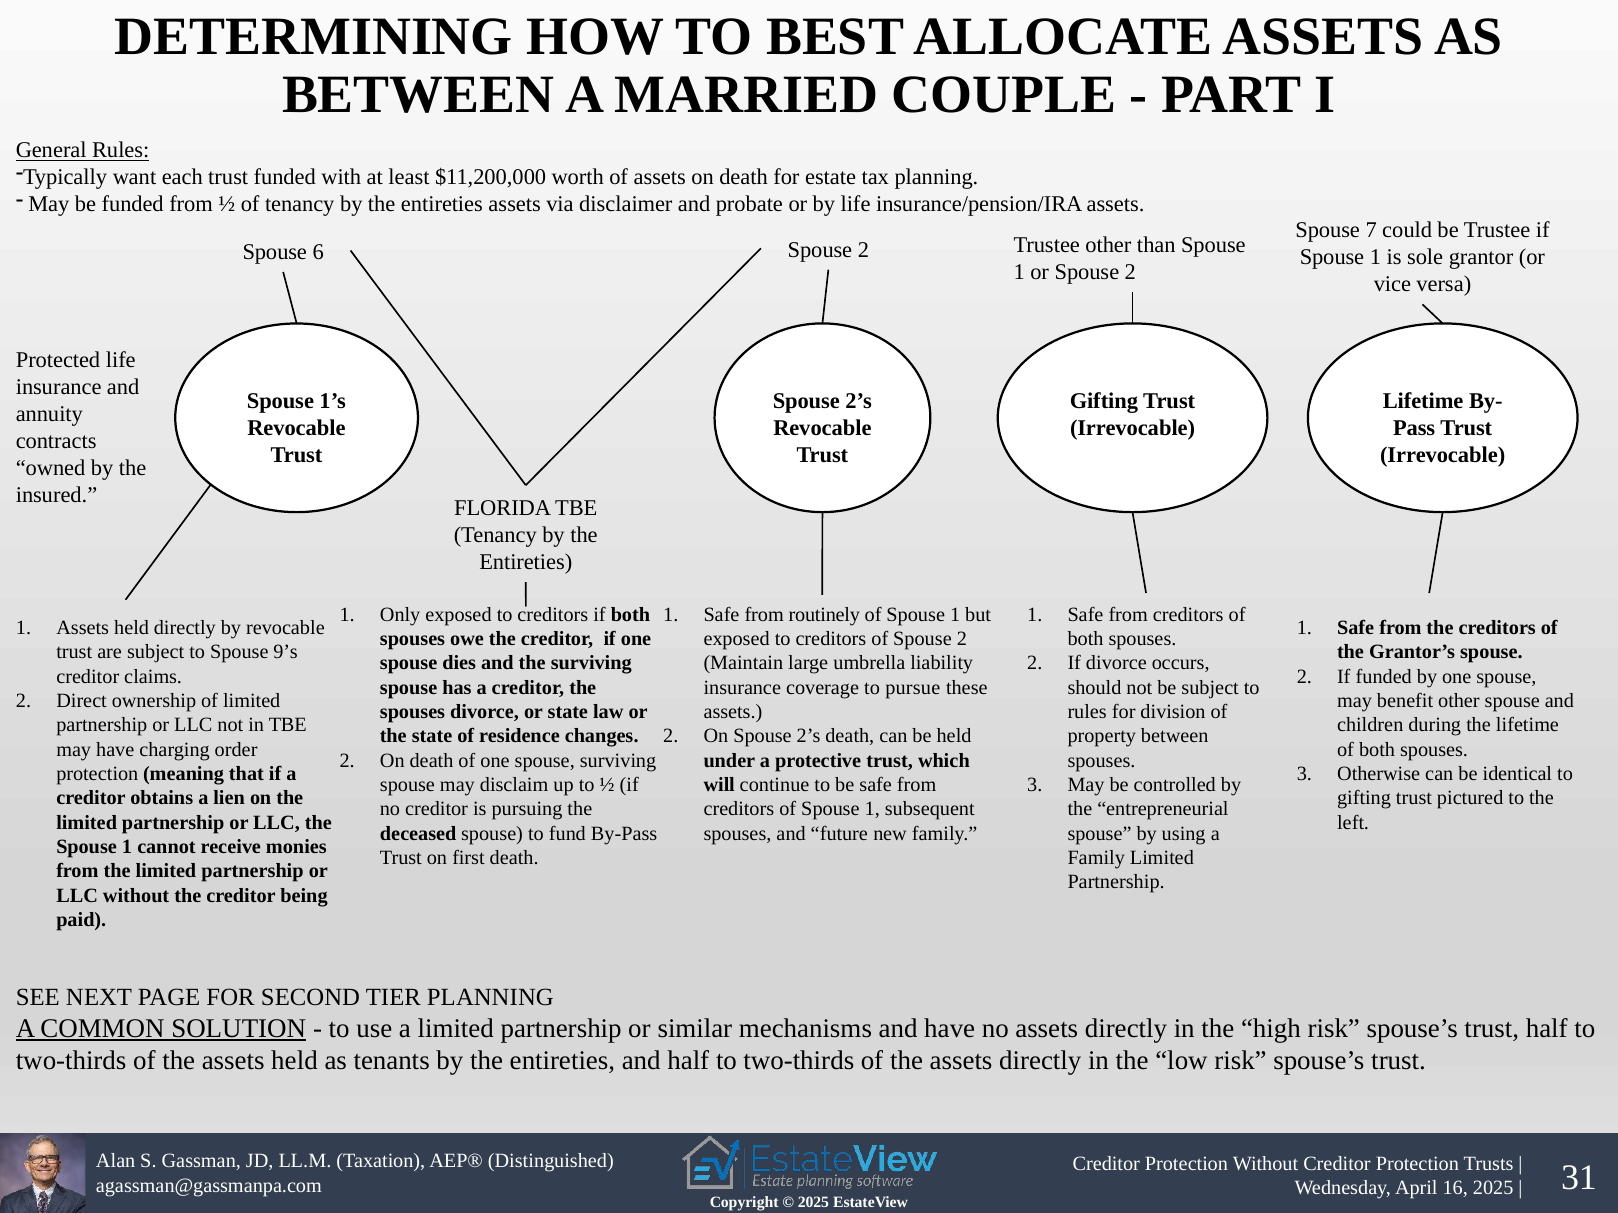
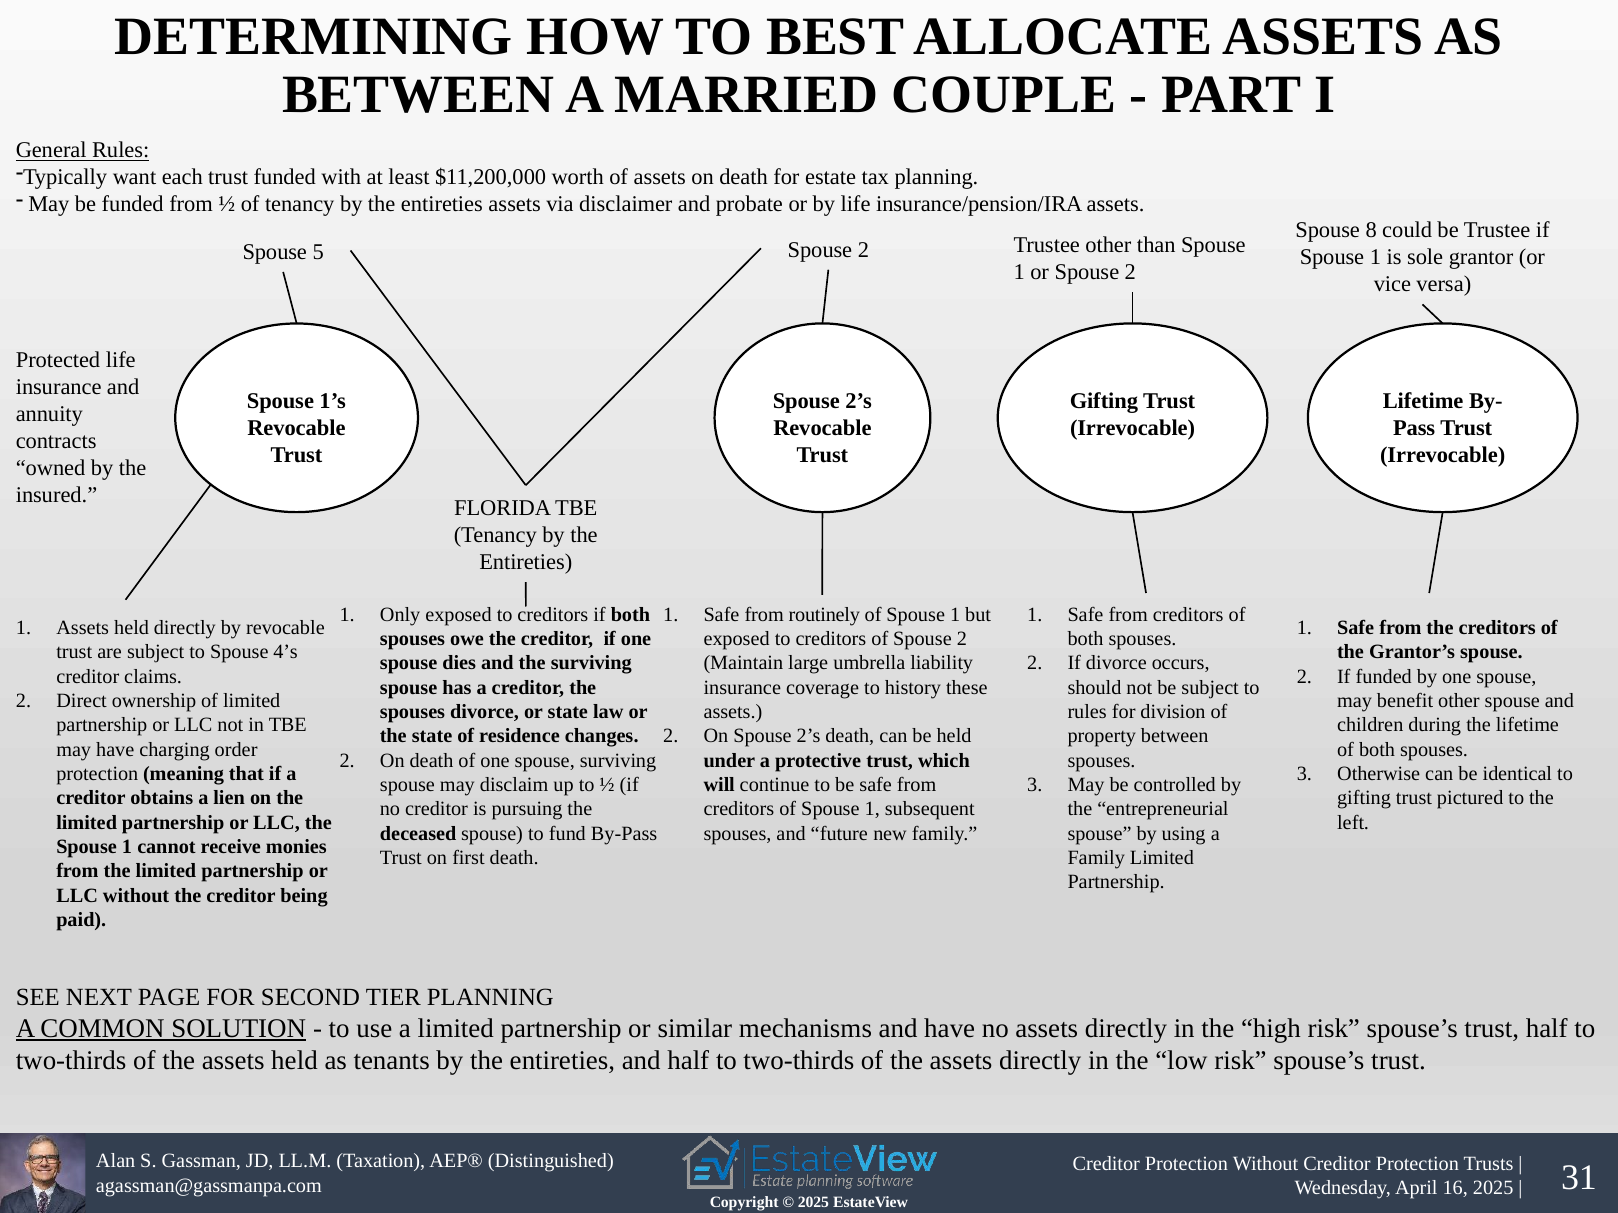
7: 7 -> 8 (1371, 231)
6: 6 -> 5 (318, 252)
9’s: 9’s -> 4’s (286, 653)
pursue: pursue -> history (913, 688)
